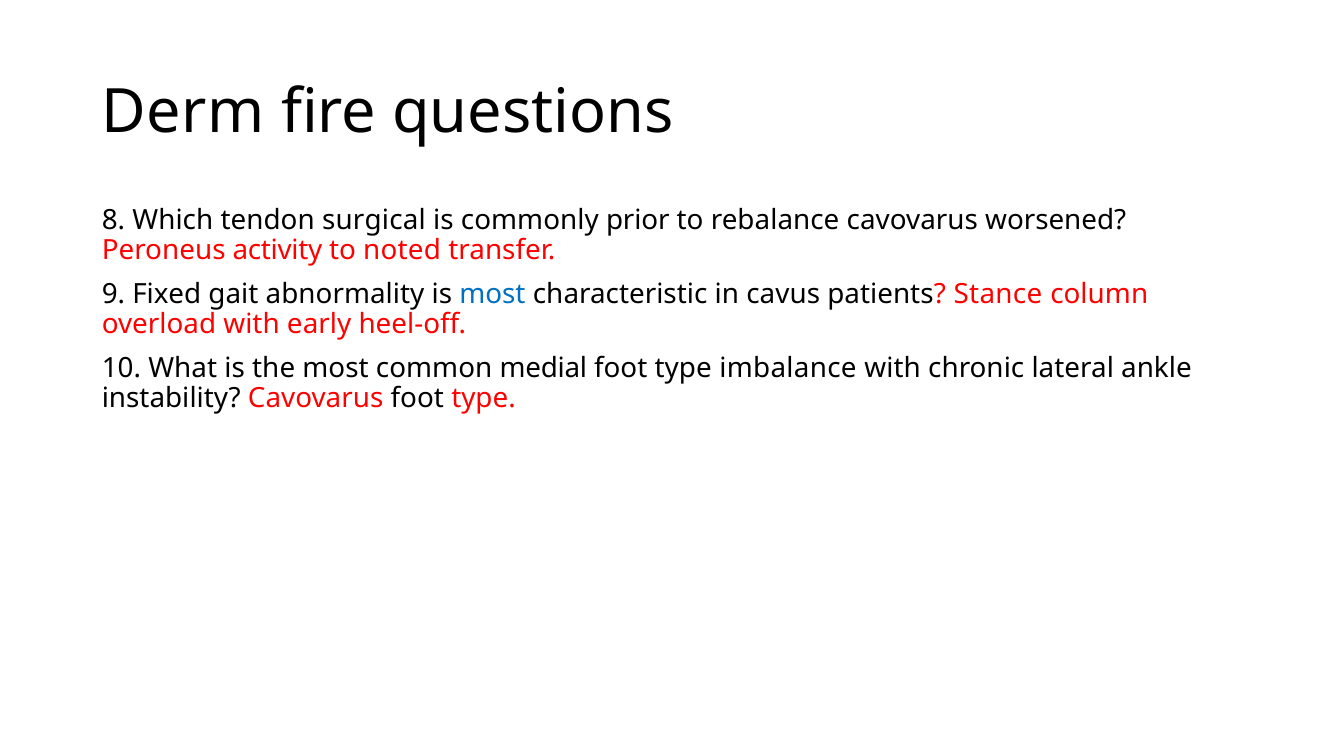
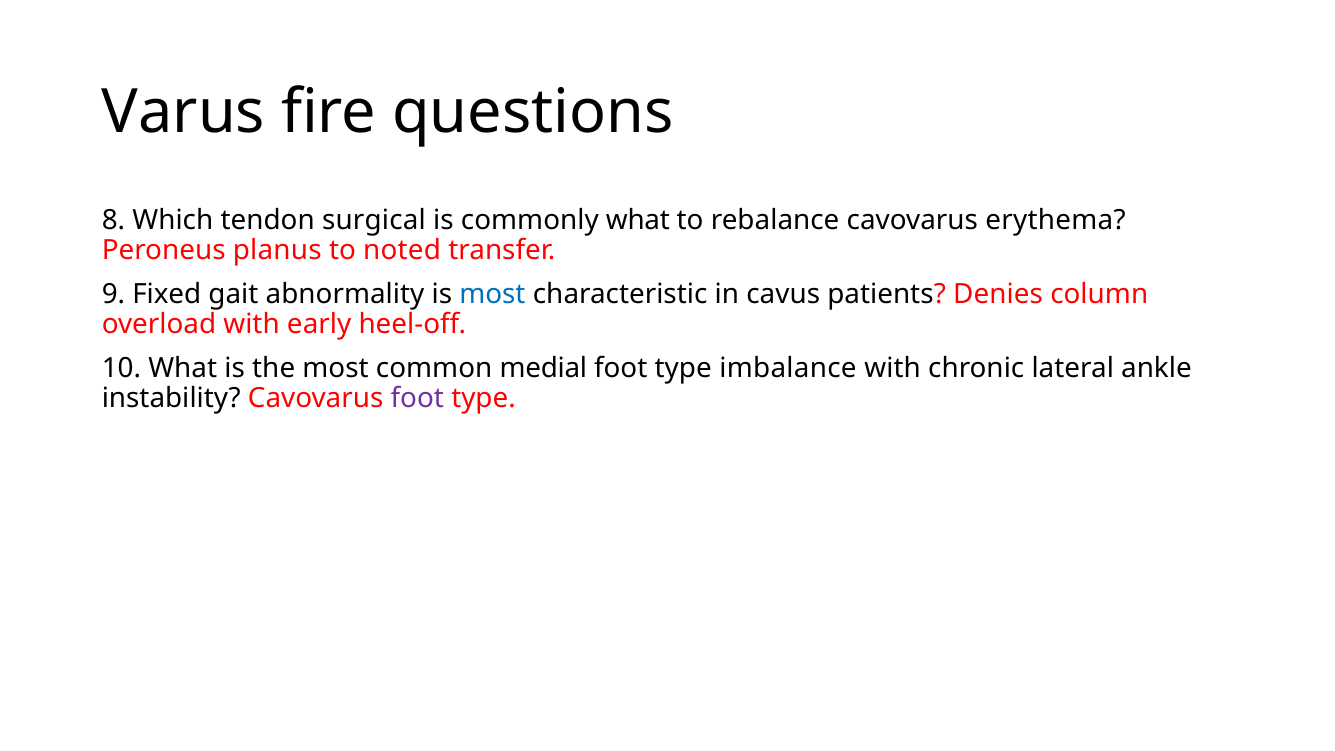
Derm: Derm -> Varus (183, 112)
commonly prior: prior -> what (638, 220)
worsened: worsened -> erythema (1056, 220)
activity: activity -> planus (277, 250)
Stance: Stance -> Denies (998, 294)
foot colour: black -> purple (417, 398)
